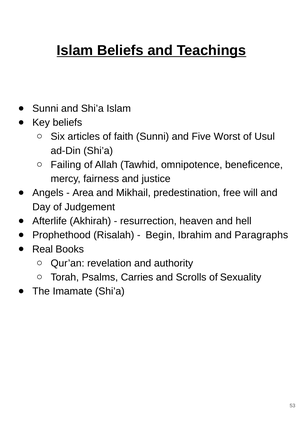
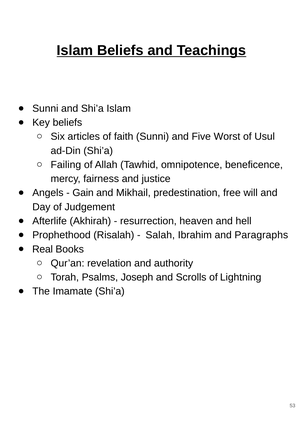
Area: Area -> Gain (83, 193)
Begin: Begin -> Salah (160, 235)
Carries: Carries -> Joseph (137, 277)
Sexuality: Sexuality -> Lightning (241, 277)
